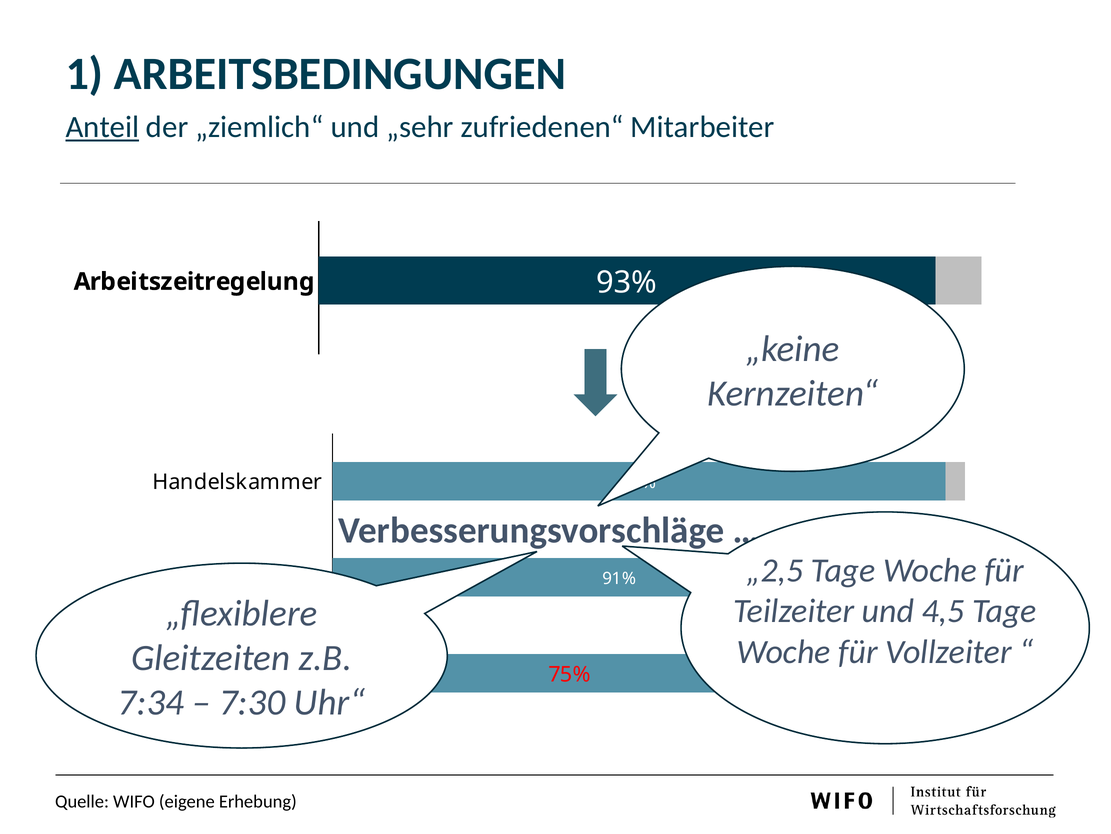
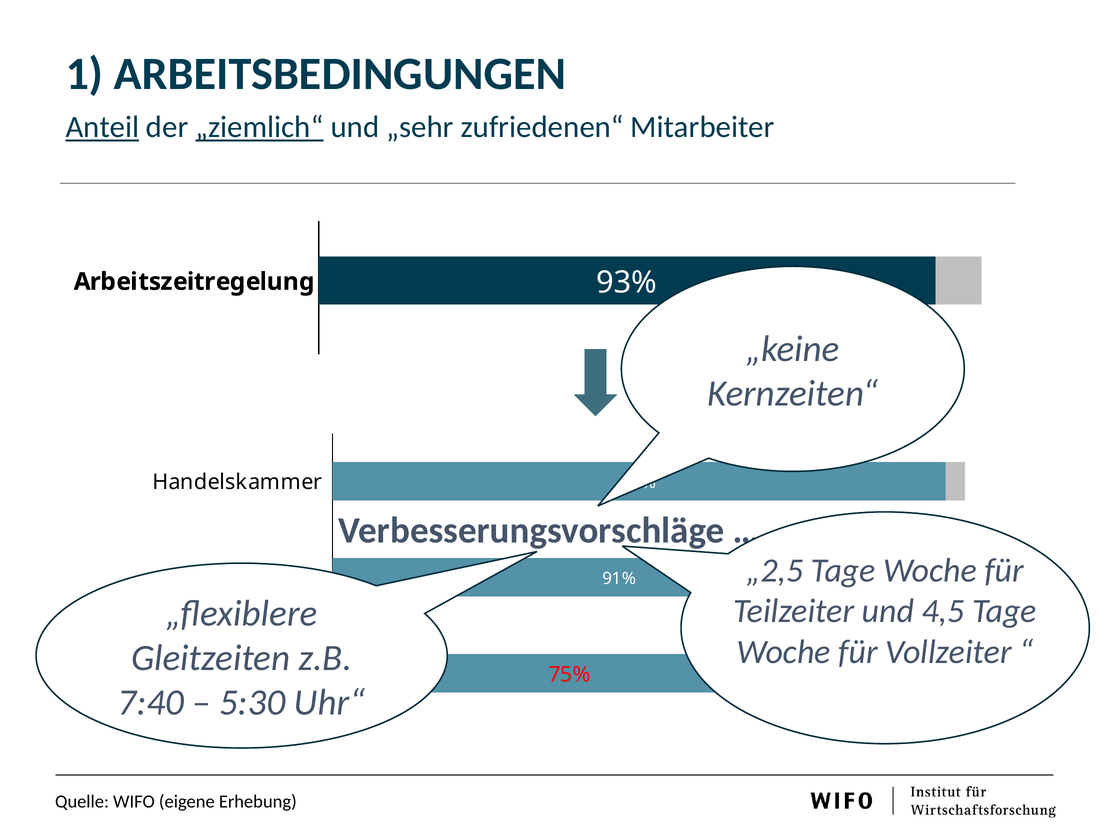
„ziemlich“ underline: none -> present (259, 127)
7:34: 7:34 -> 7:40 (151, 702)
7:30: 7:30 -> 5:30 (252, 702)
